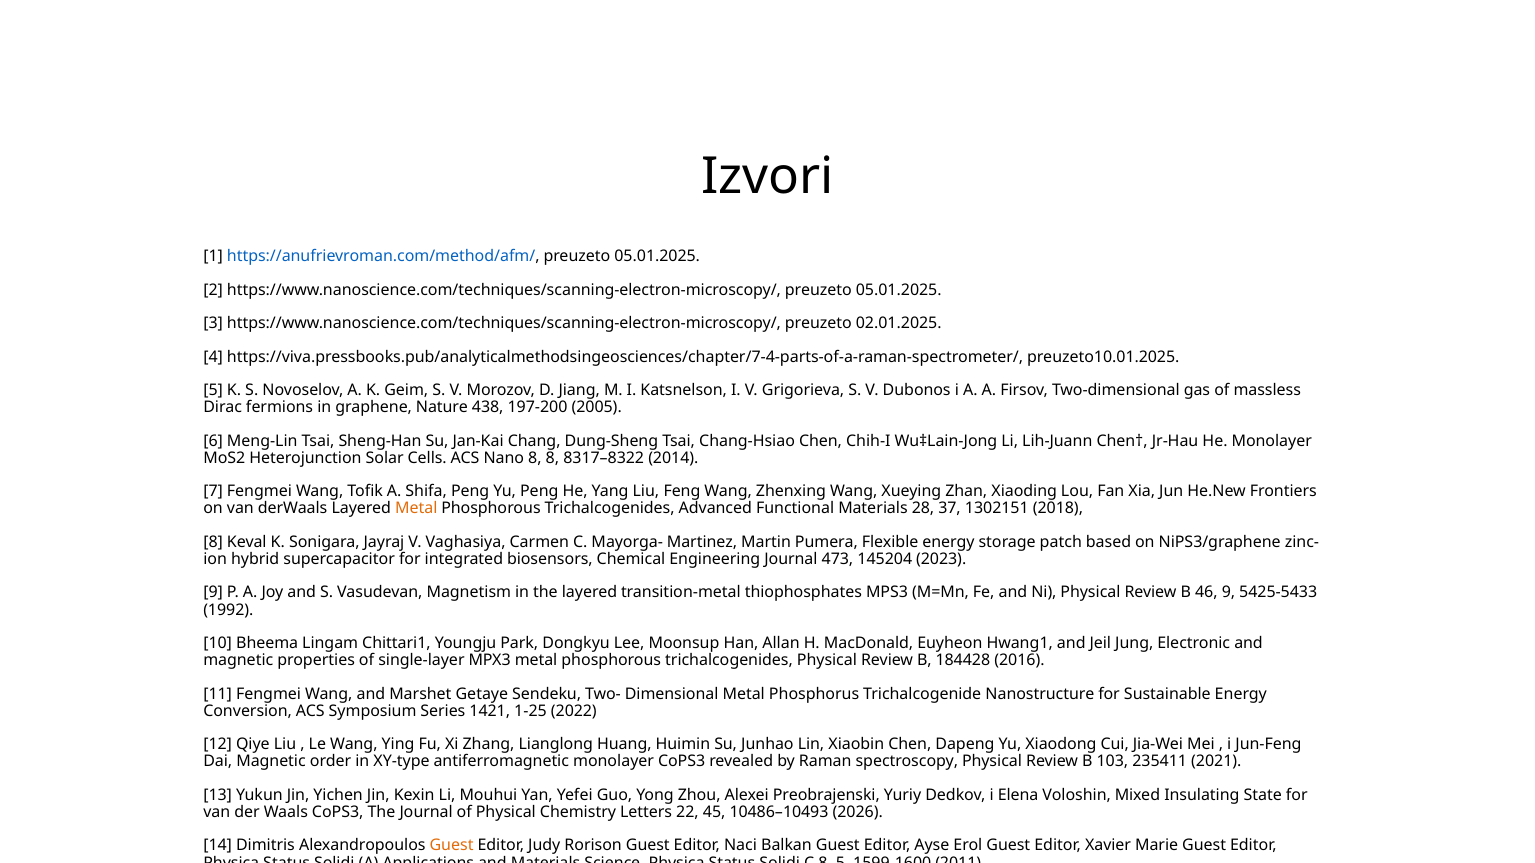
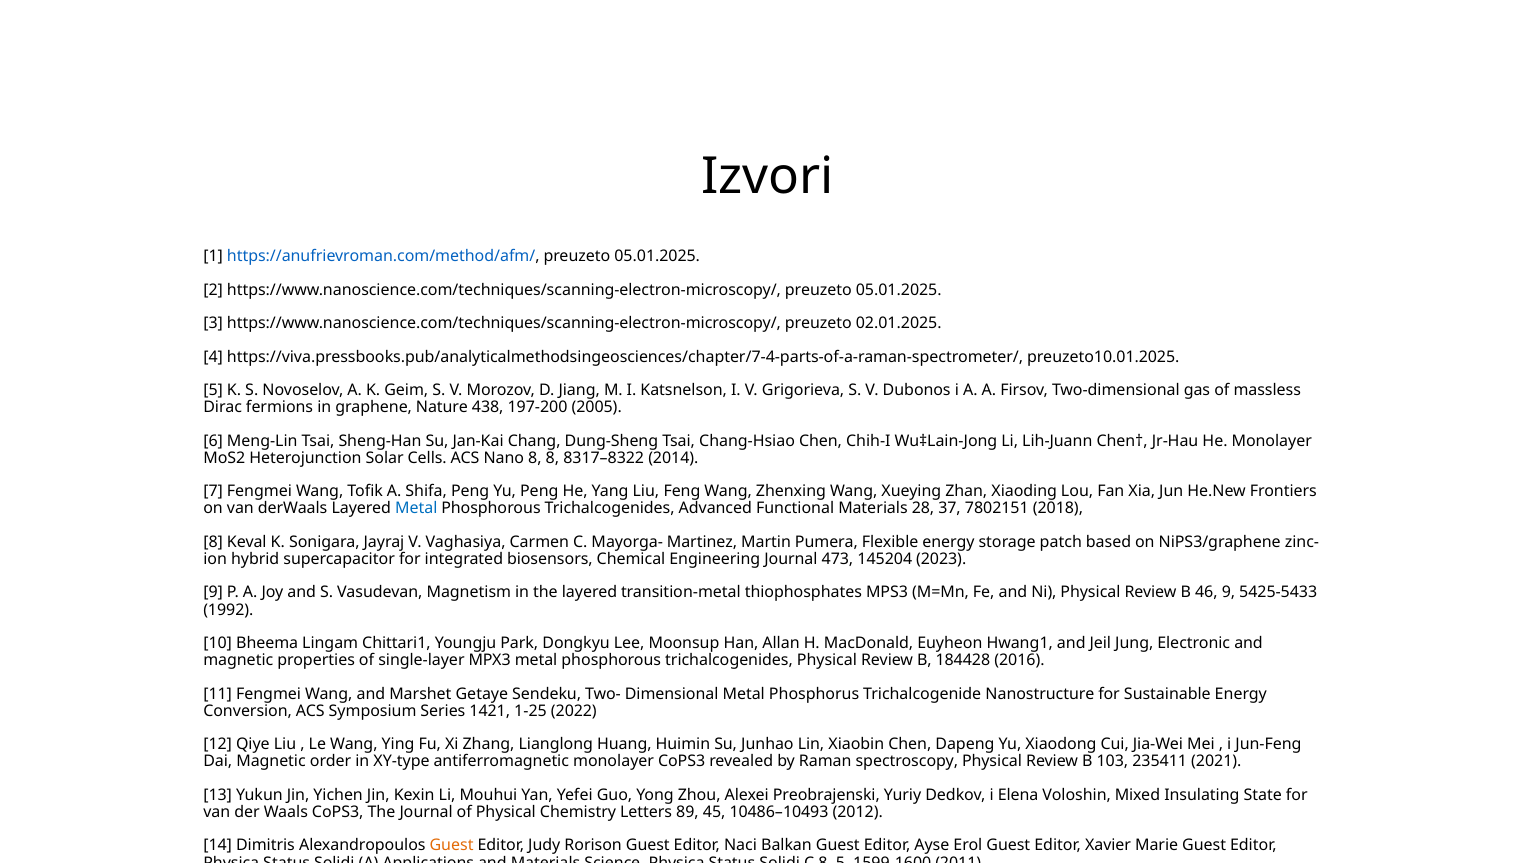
Metal colour: orange -> blue (416, 509)
1302151: 1302151 -> 7802151 (997, 509)
22: 22 -> 89 (687, 813)
2026: 2026 -> 2012 (858, 813)
